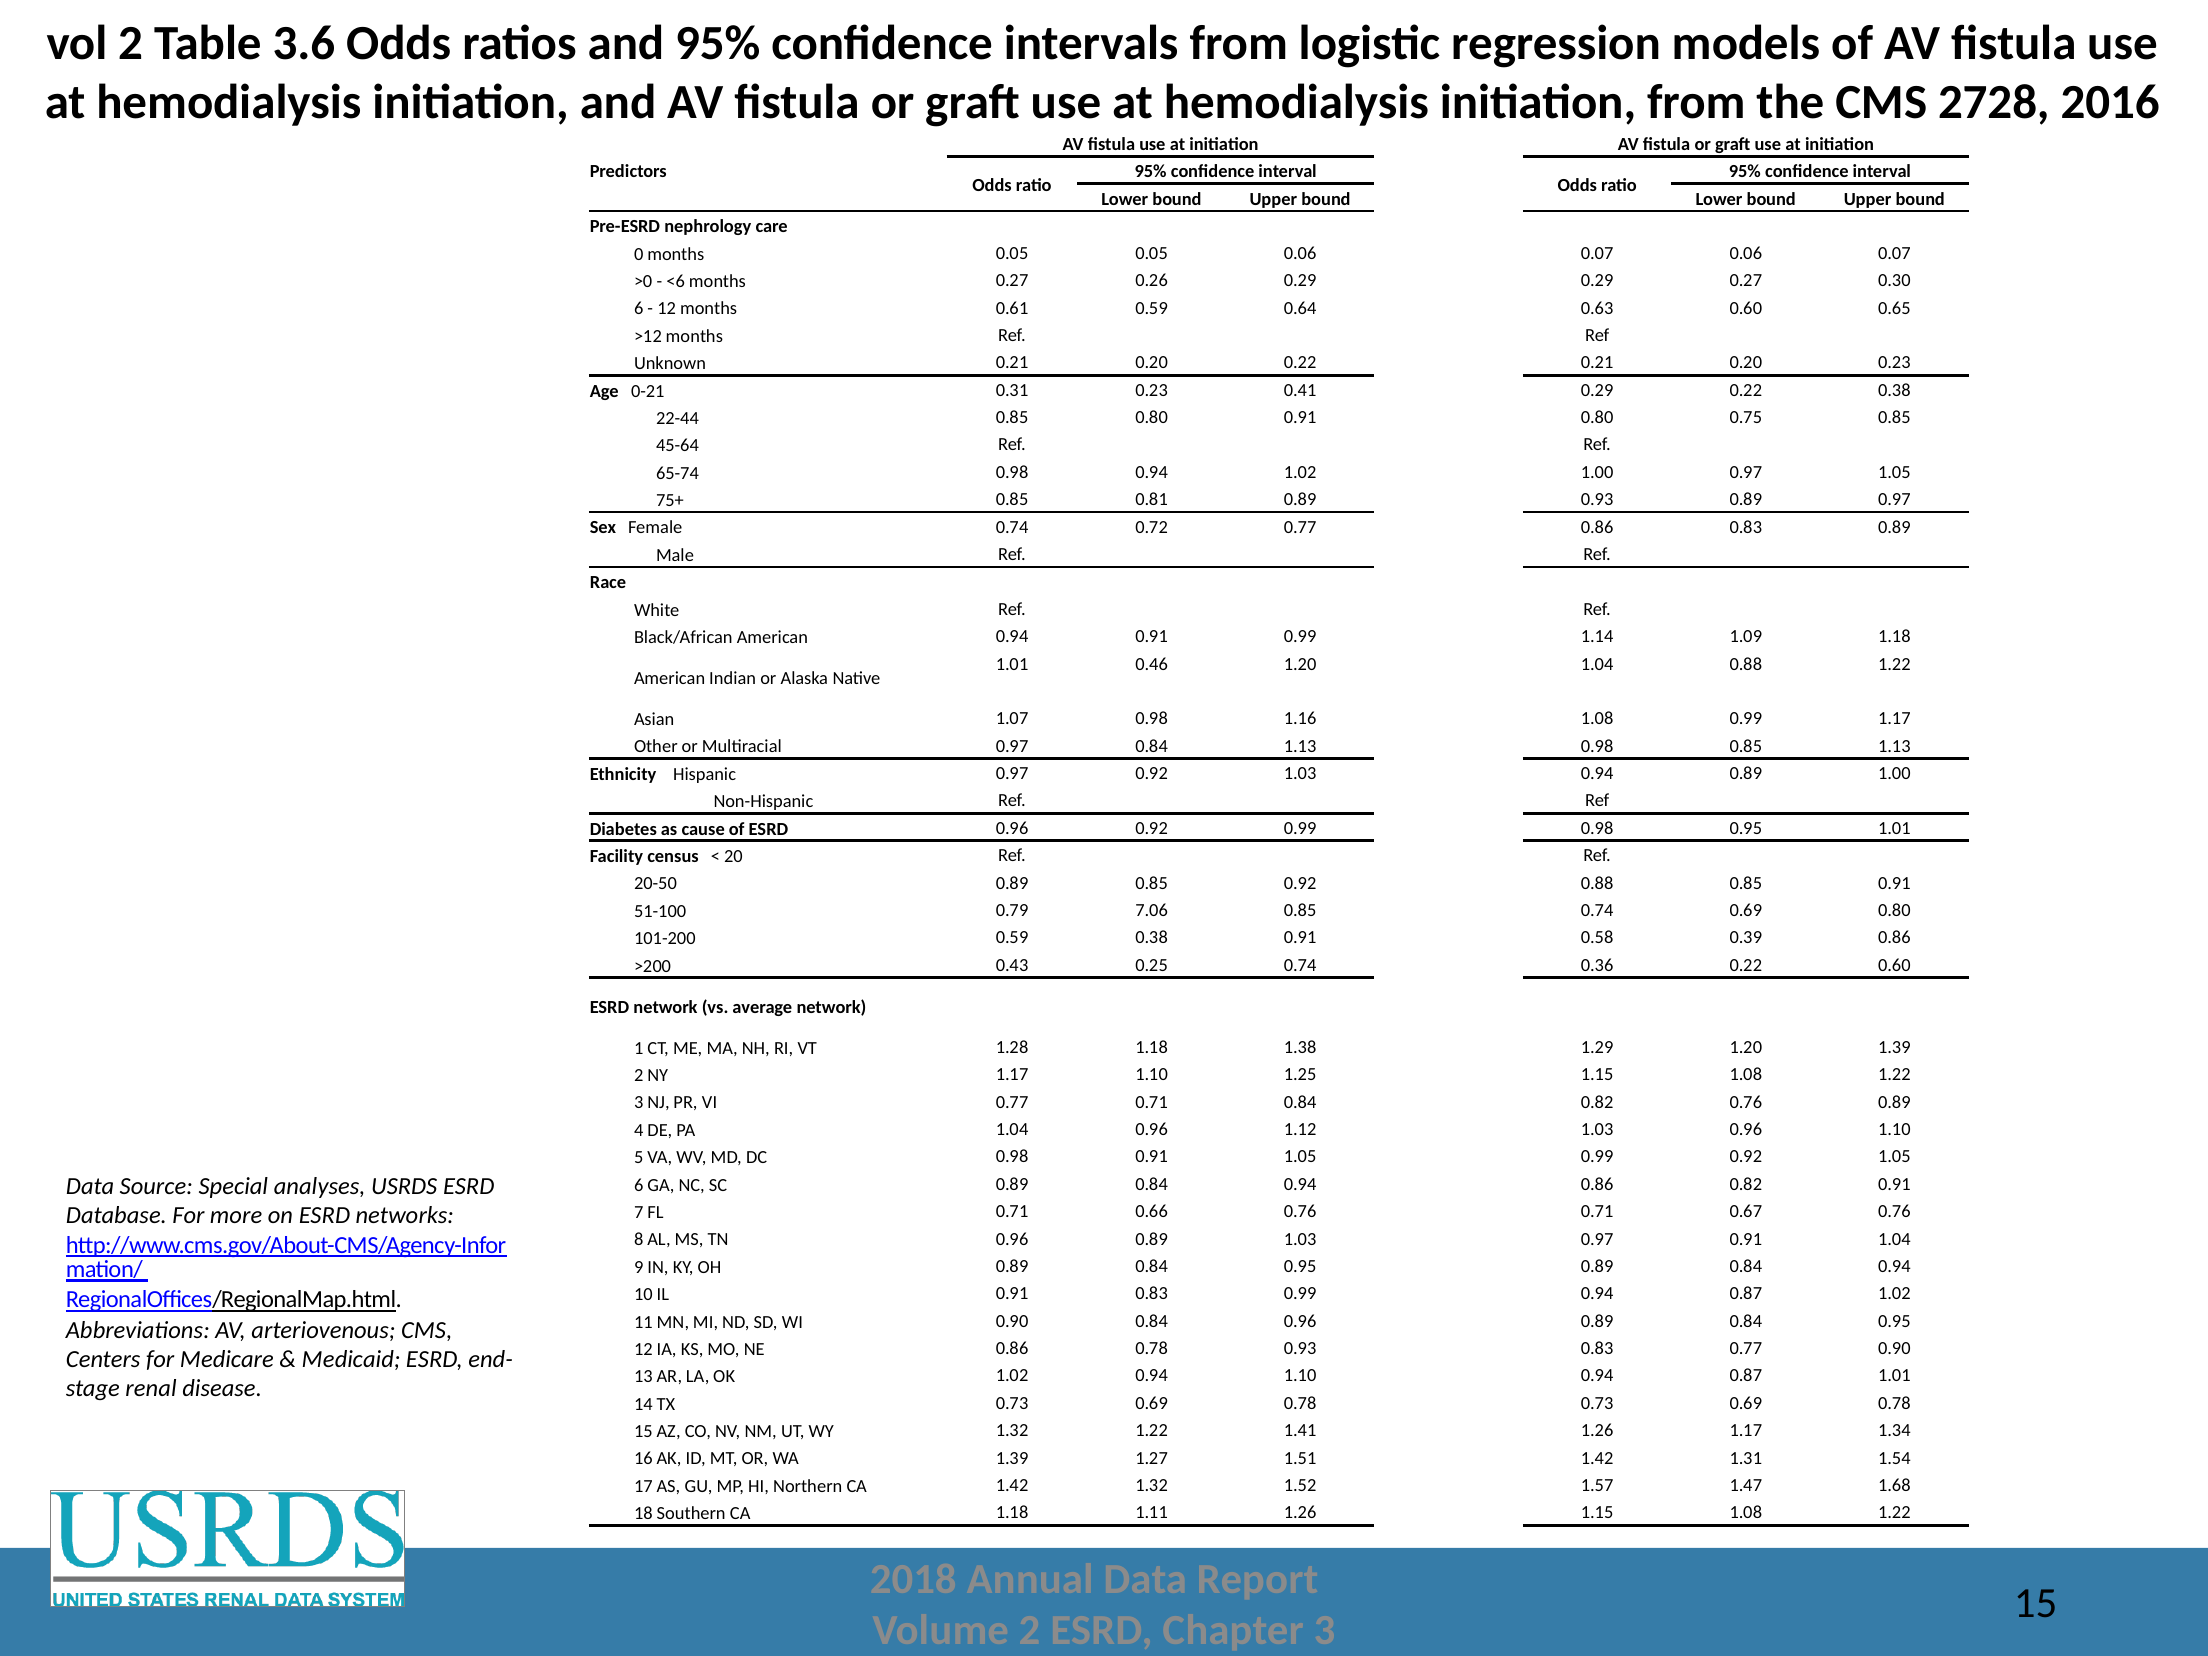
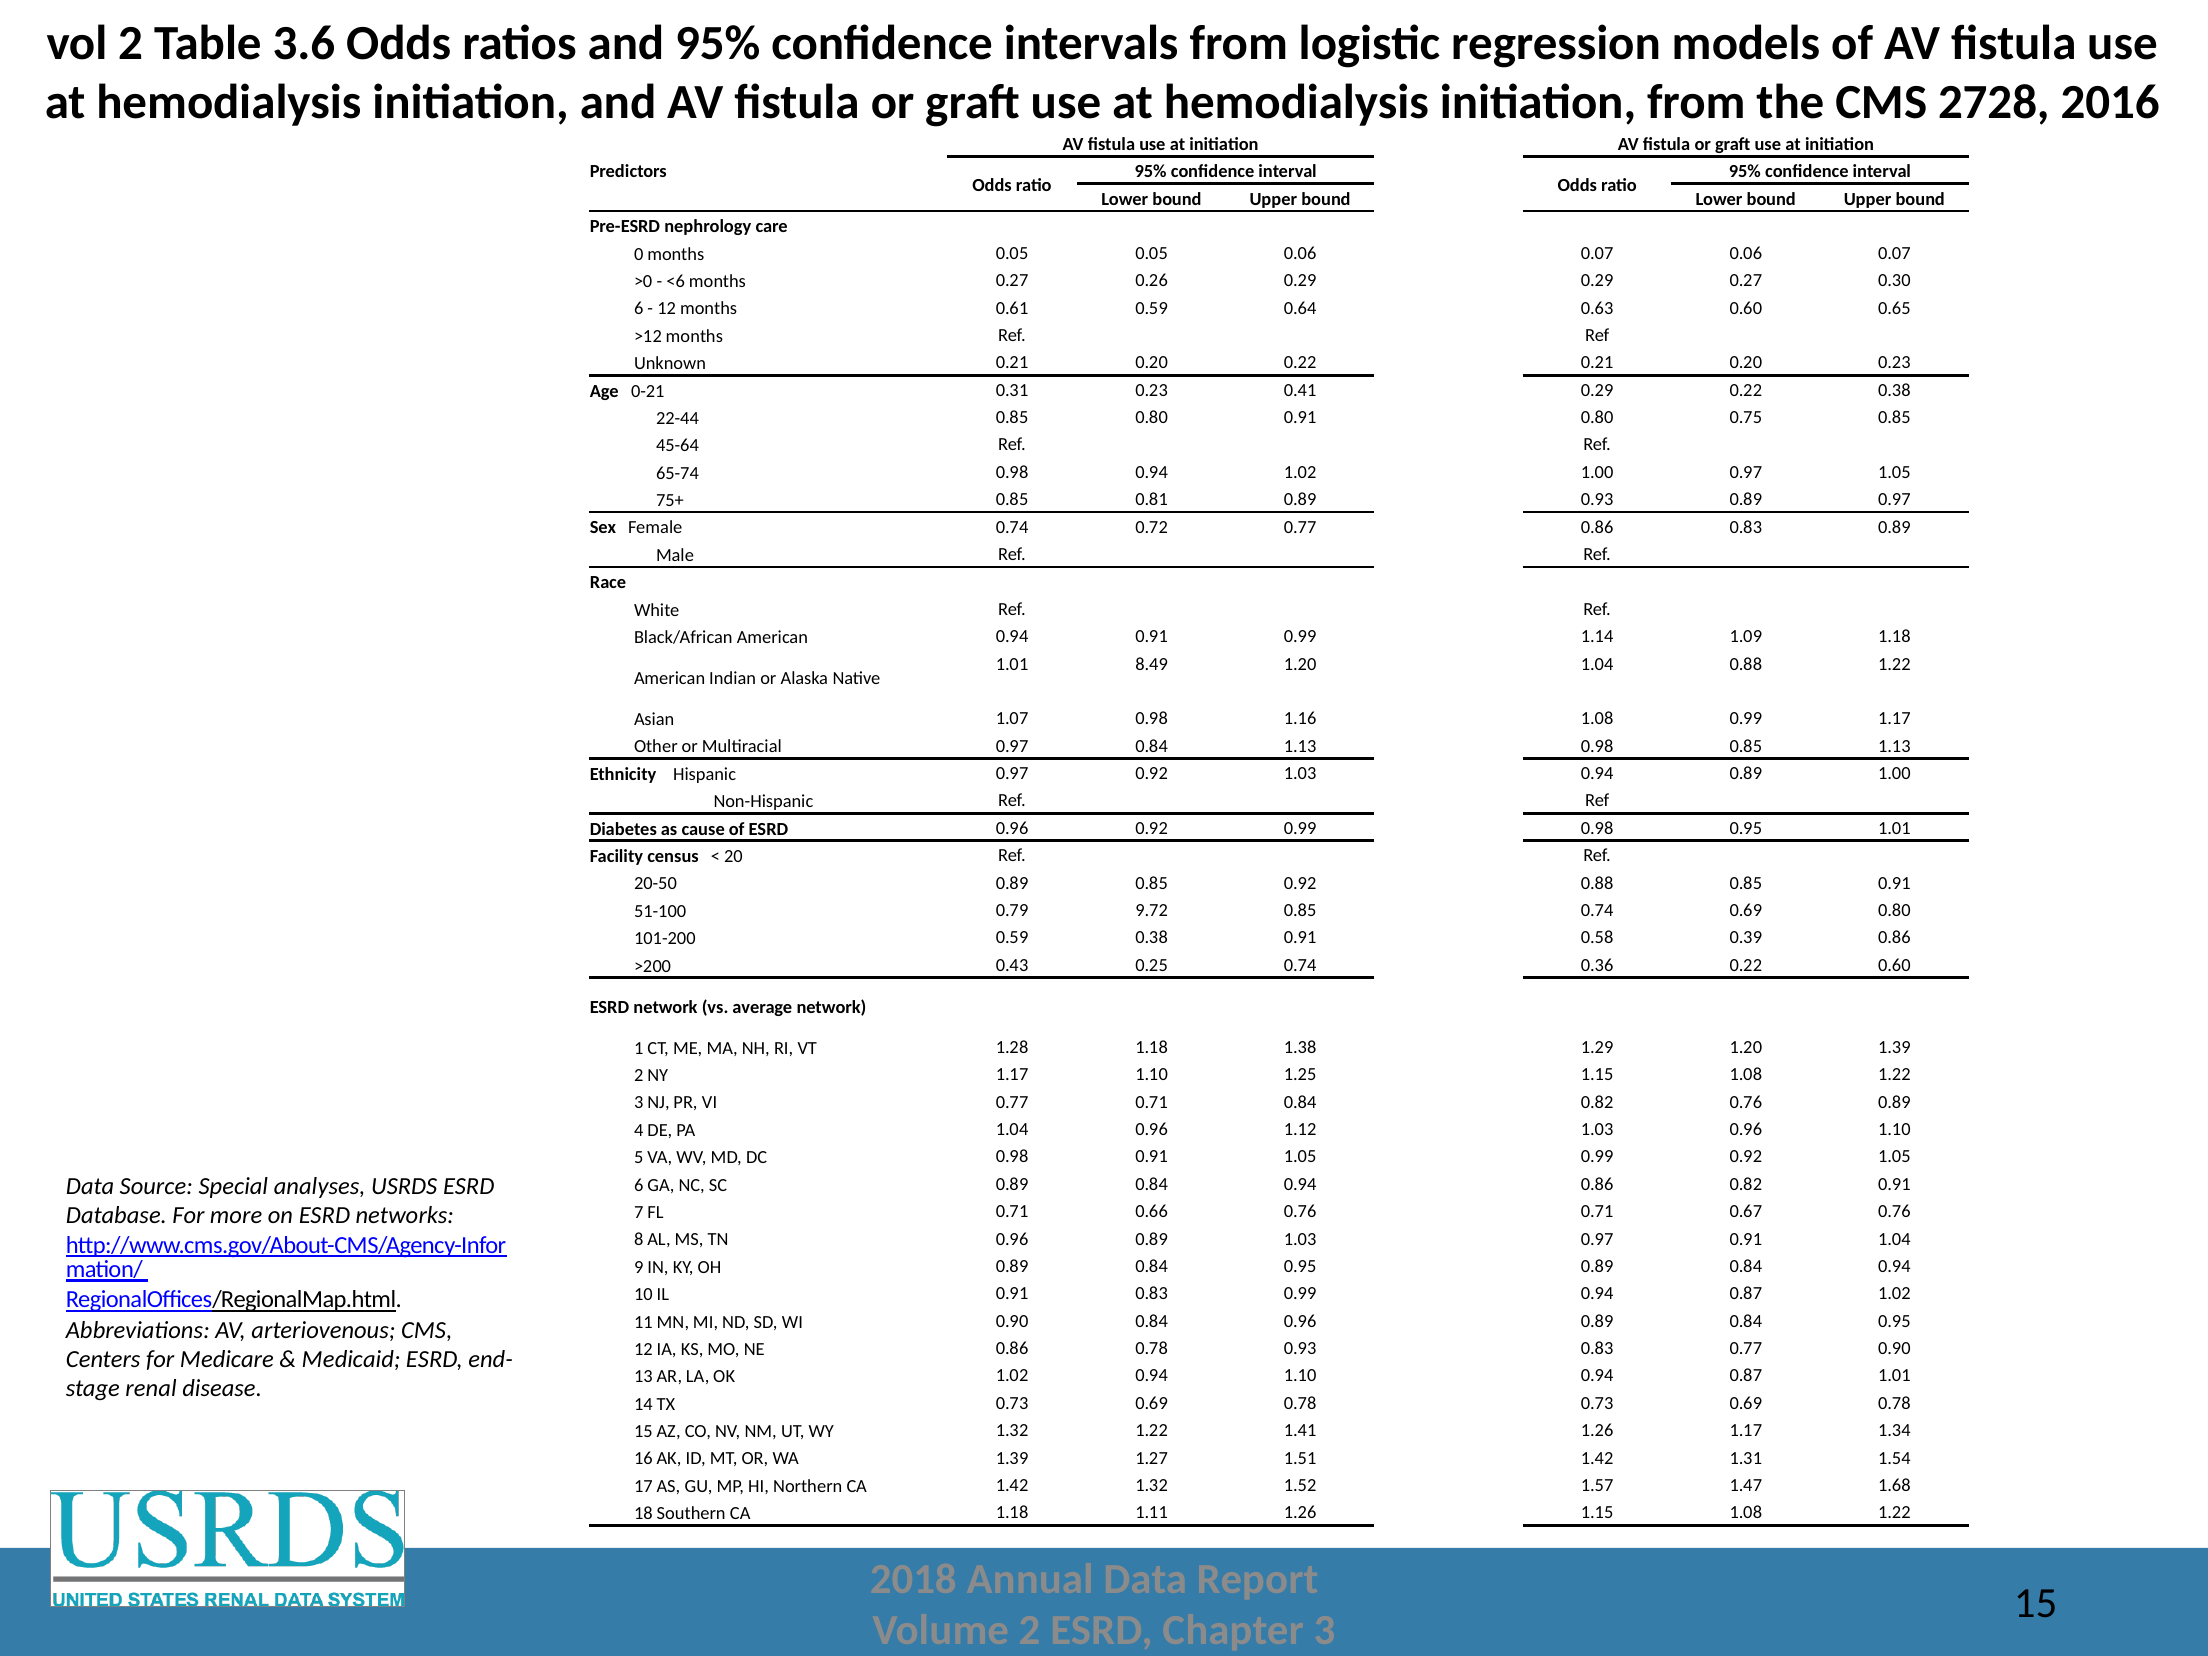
0.46: 0.46 -> 8.49 (1152, 664)
7.06: 7.06 -> 9.72 (1152, 910)
